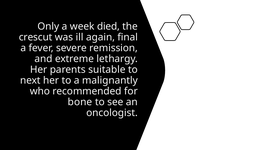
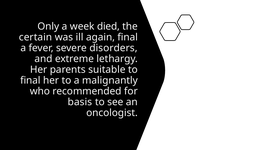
crescut: crescut -> certain (36, 37)
remission: remission -> disorders (113, 48)
next: next -> final (30, 80)
bone: bone -> basis (80, 102)
